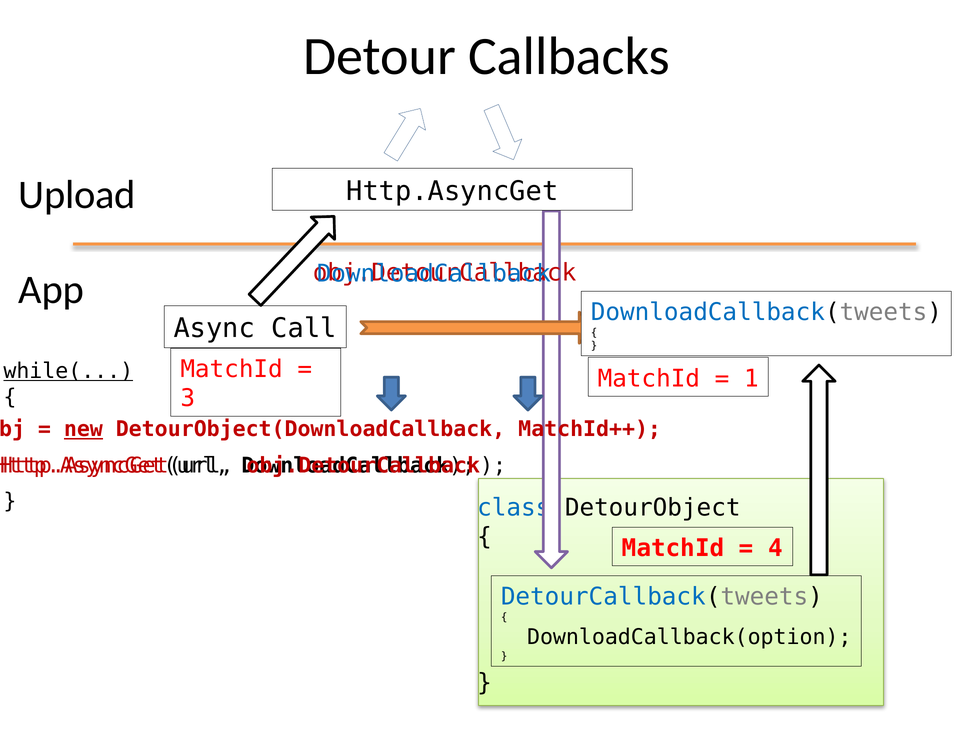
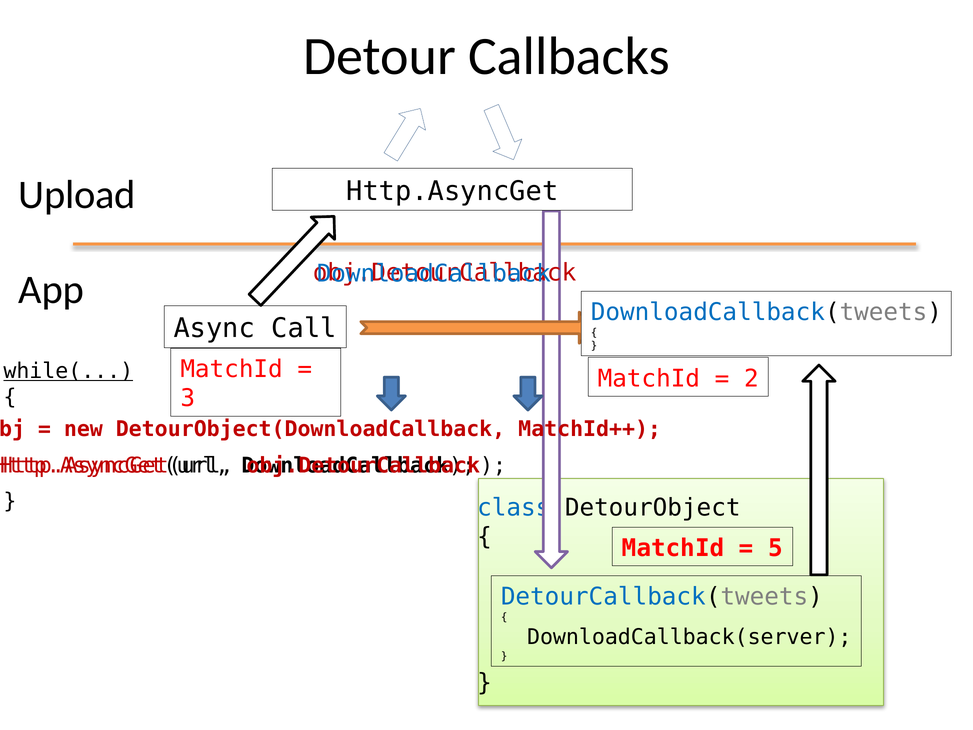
1: 1 -> 2 (751, 378)
new underline: present -> none (83, 429)
4: 4 -> 5 (776, 548)
DownloadCallback(option: DownloadCallback(option -> DownloadCallback(server (689, 637)
